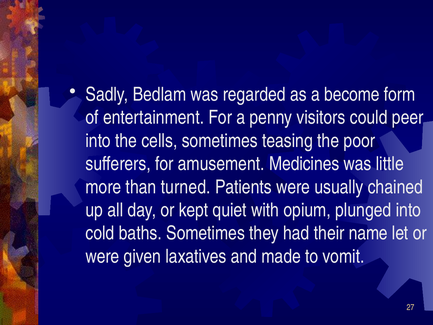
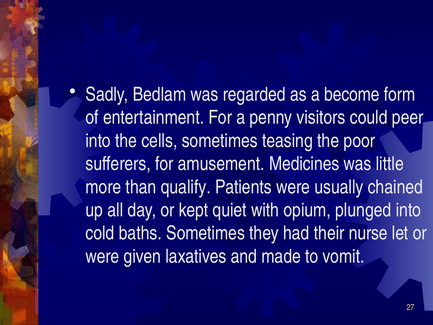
turned: turned -> qualify (186, 187)
name: name -> nurse (368, 233)
